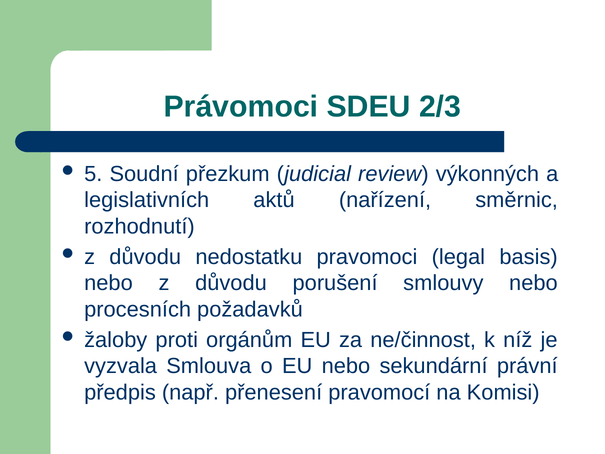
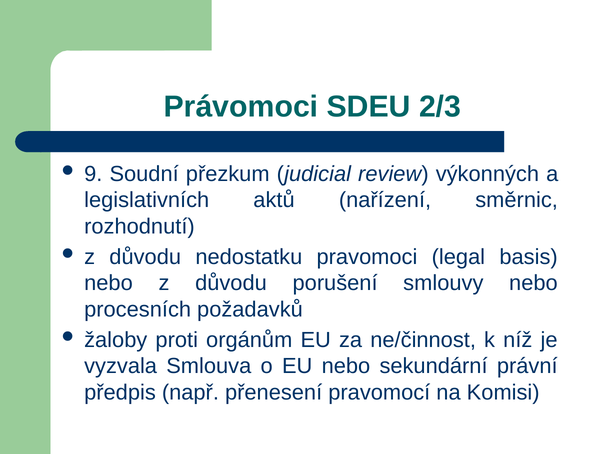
5: 5 -> 9 (93, 174)
